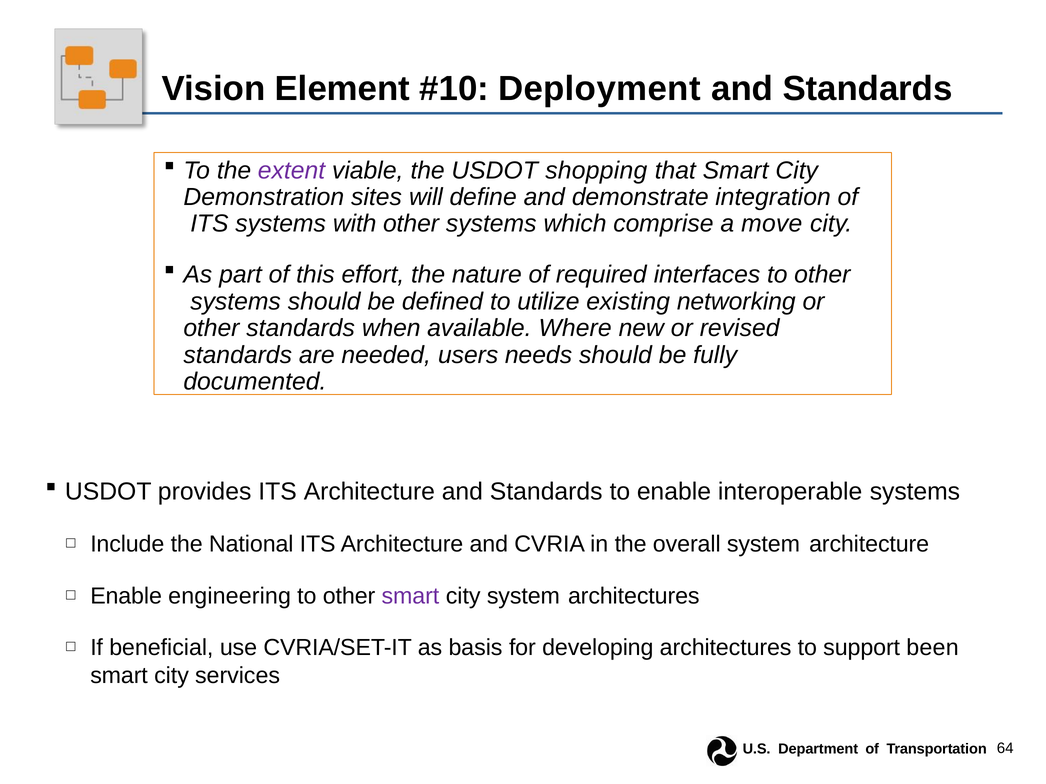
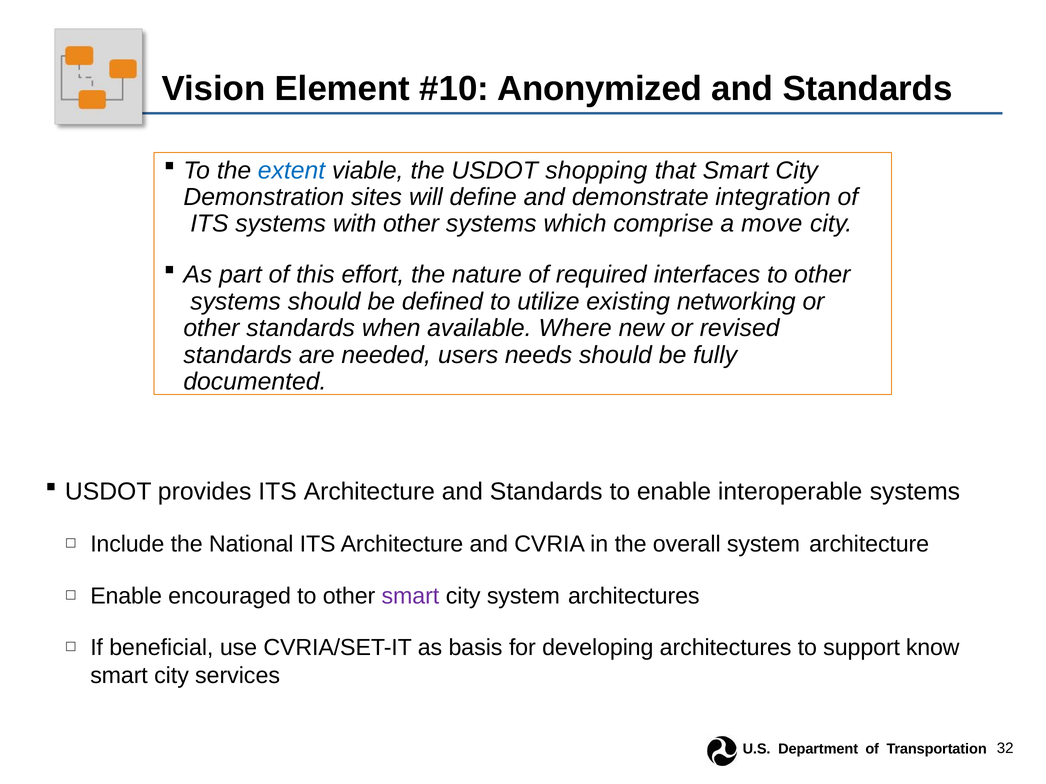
Deployment: Deployment -> Anonymized (600, 89)
extent colour: purple -> blue (291, 170)
engineering: engineering -> encouraged (230, 596)
been: been -> know (933, 648)
64: 64 -> 32 (1005, 749)
